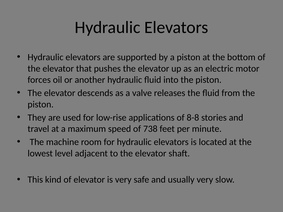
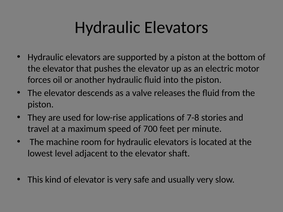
8-8: 8-8 -> 7-8 (193, 118)
738: 738 -> 700 (150, 129)
